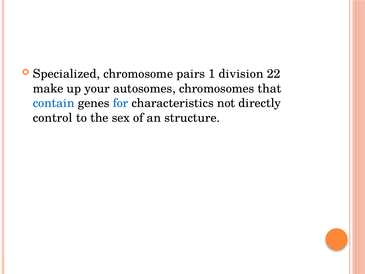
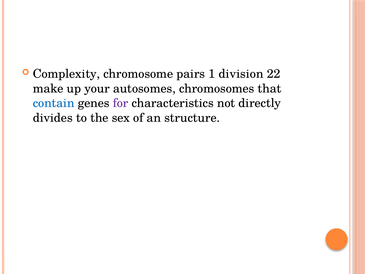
Specialized: Specialized -> Complexity (66, 74)
for colour: blue -> purple (121, 103)
control: control -> divides (53, 118)
